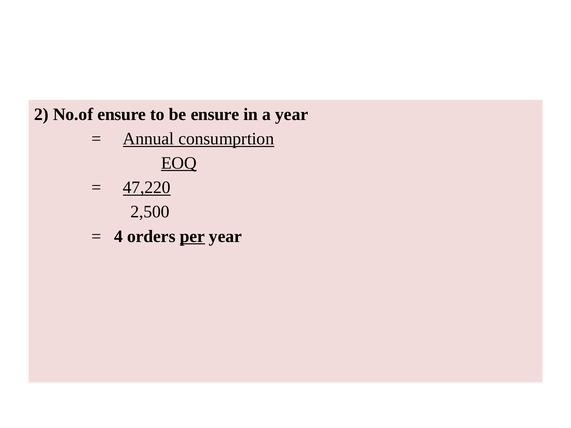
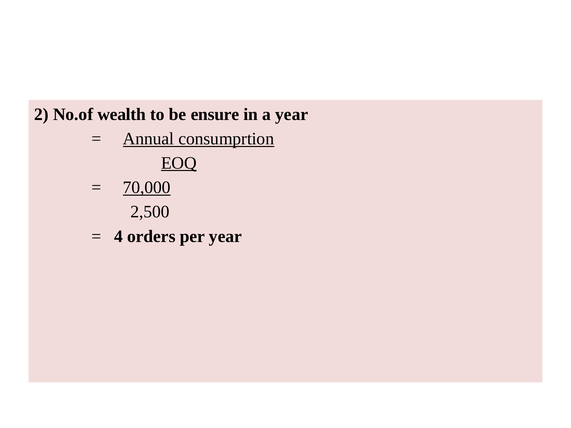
No.of ensure: ensure -> wealth (122, 114)
47,220: 47,220 -> 70,000 (147, 188)
per underline: present -> none (192, 236)
